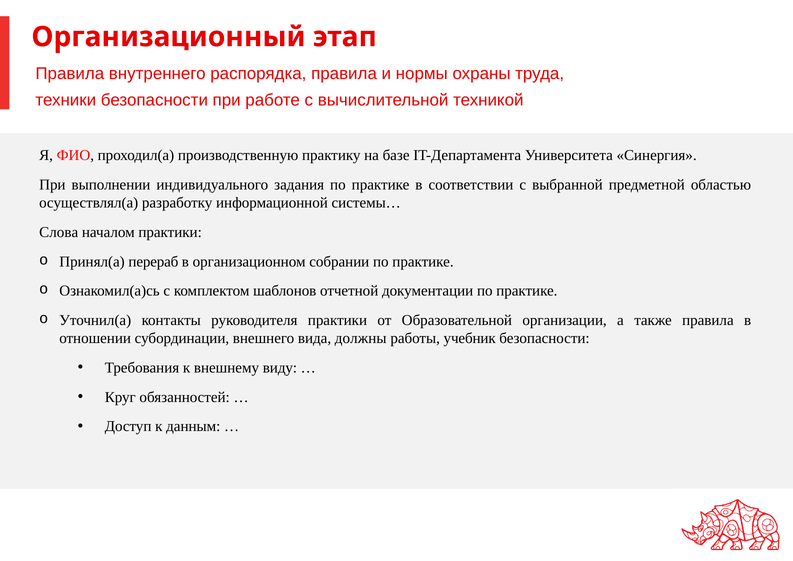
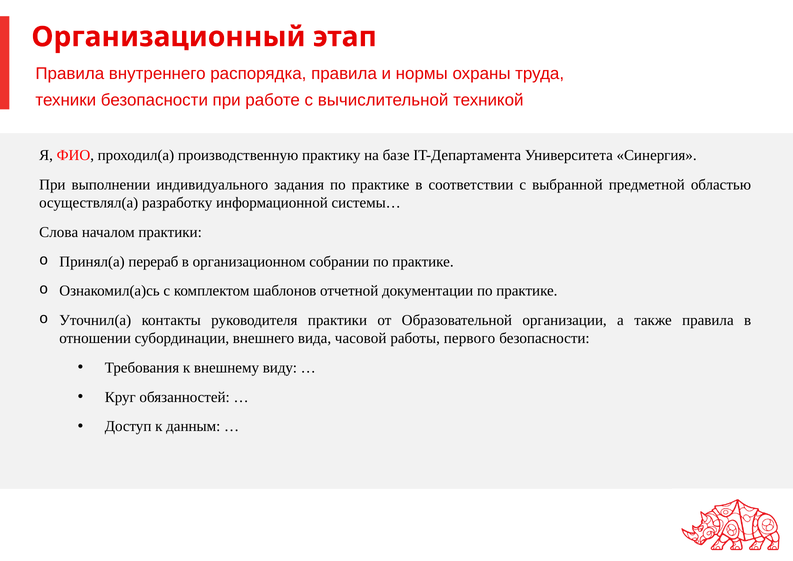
должны: должны -> часовой (361, 338)
учебник: учебник -> первого (470, 338)
